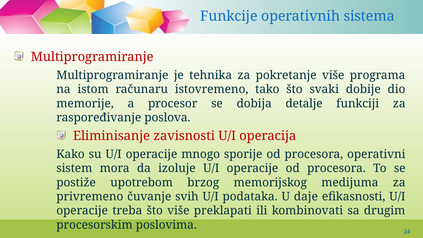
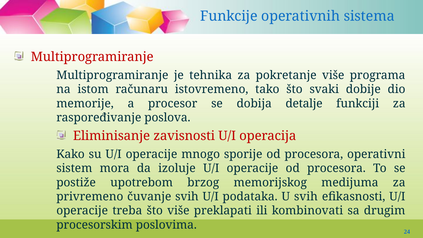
U daje: daje -> svih (306, 197)
